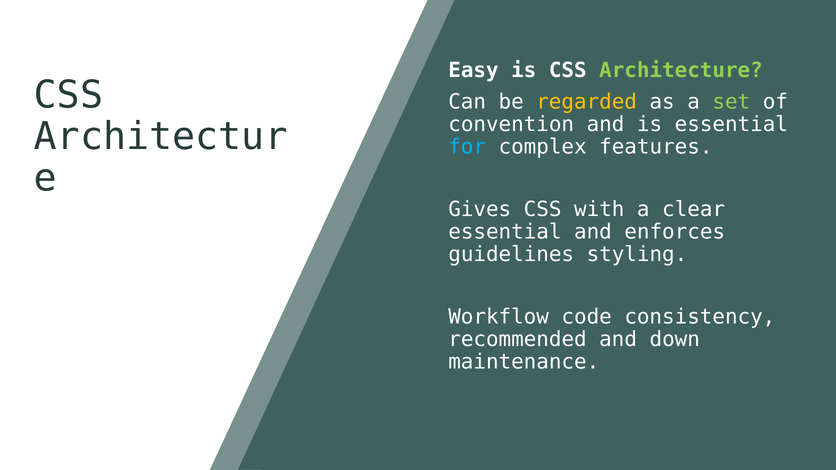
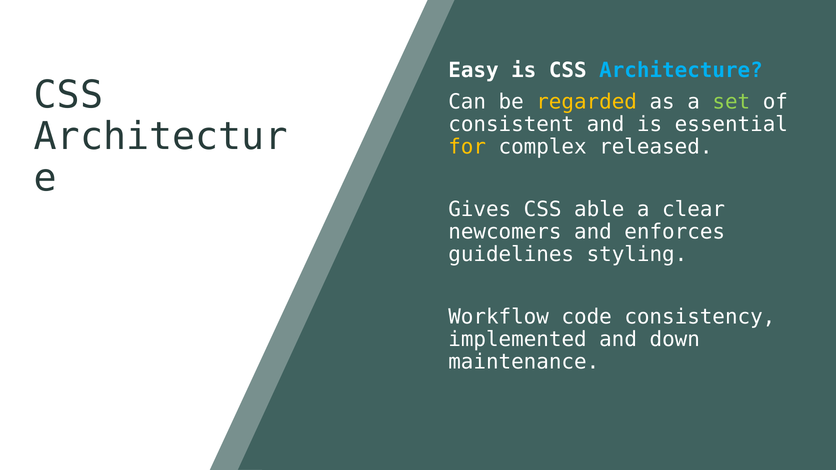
Architecture colour: light green -> light blue (681, 71)
convention: convention -> consistent (511, 124)
for colour: light blue -> yellow (467, 147)
features: features -> released (656, 147)
with: with -> able (599, 209)
essential: essential -> newcomers (505, 232)
recommended: recommended -> implemented (517, 340)
